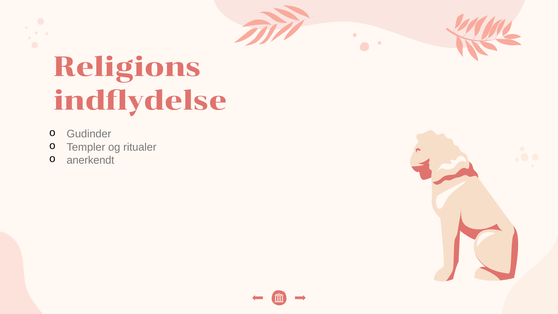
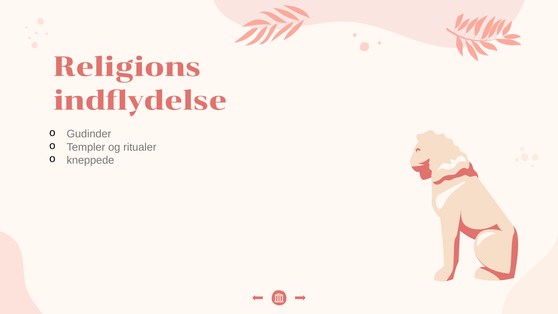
anerkendt: anerkendt -> kneppede (90, 160)
